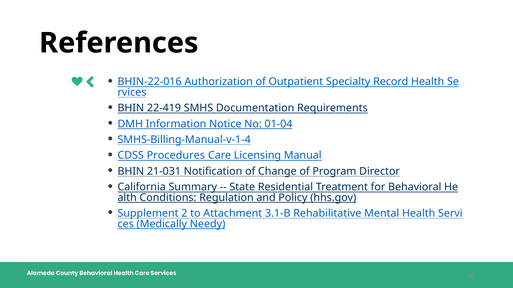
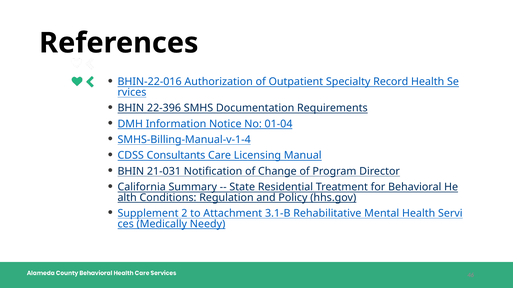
22-419: 22-419 -> 22-396 (164, 108)
Procedures: Procedures -> Consultants (176, 156)
